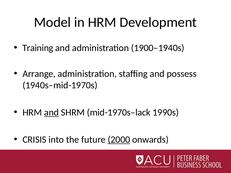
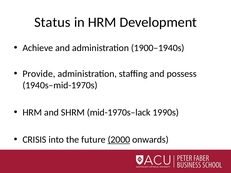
Model: Model -> Status (52, 22)
Training: Training -> Achieve (38, 48)
Arrange: Arrange -> Provide (39, 74)
and underline: present -> none (51, 113)
